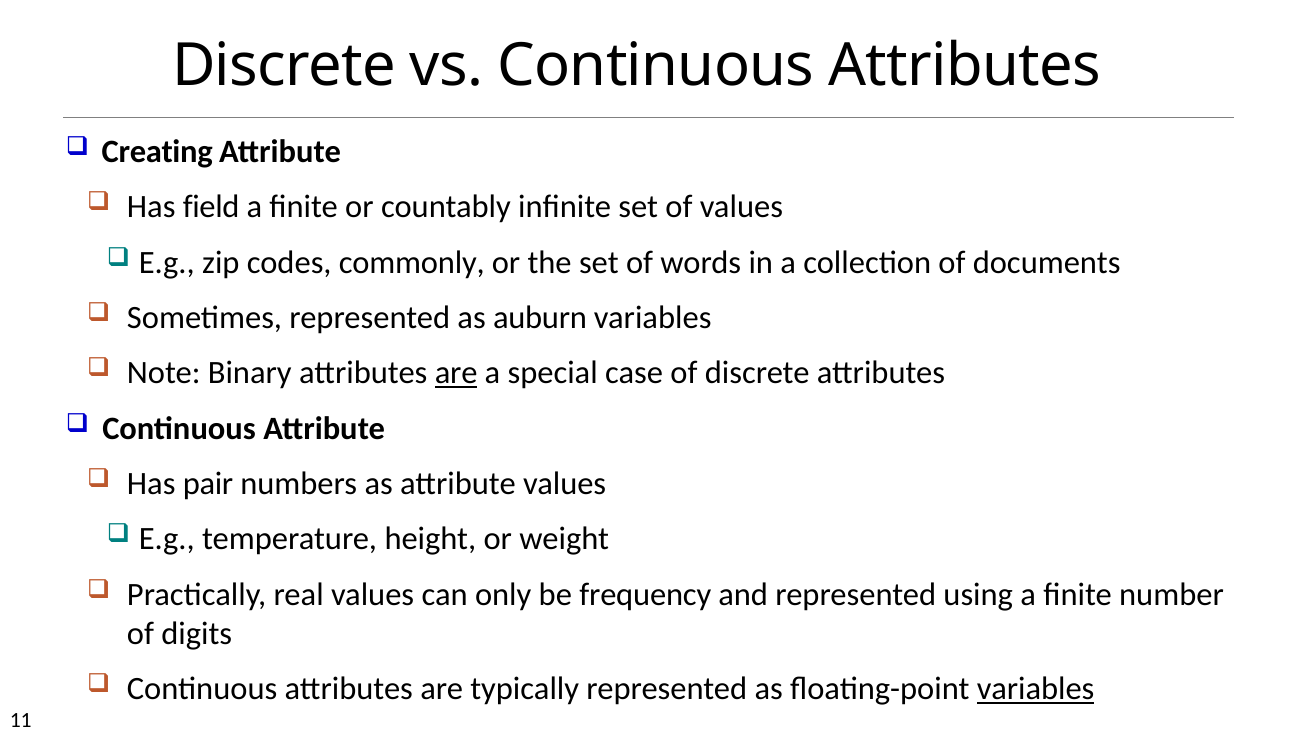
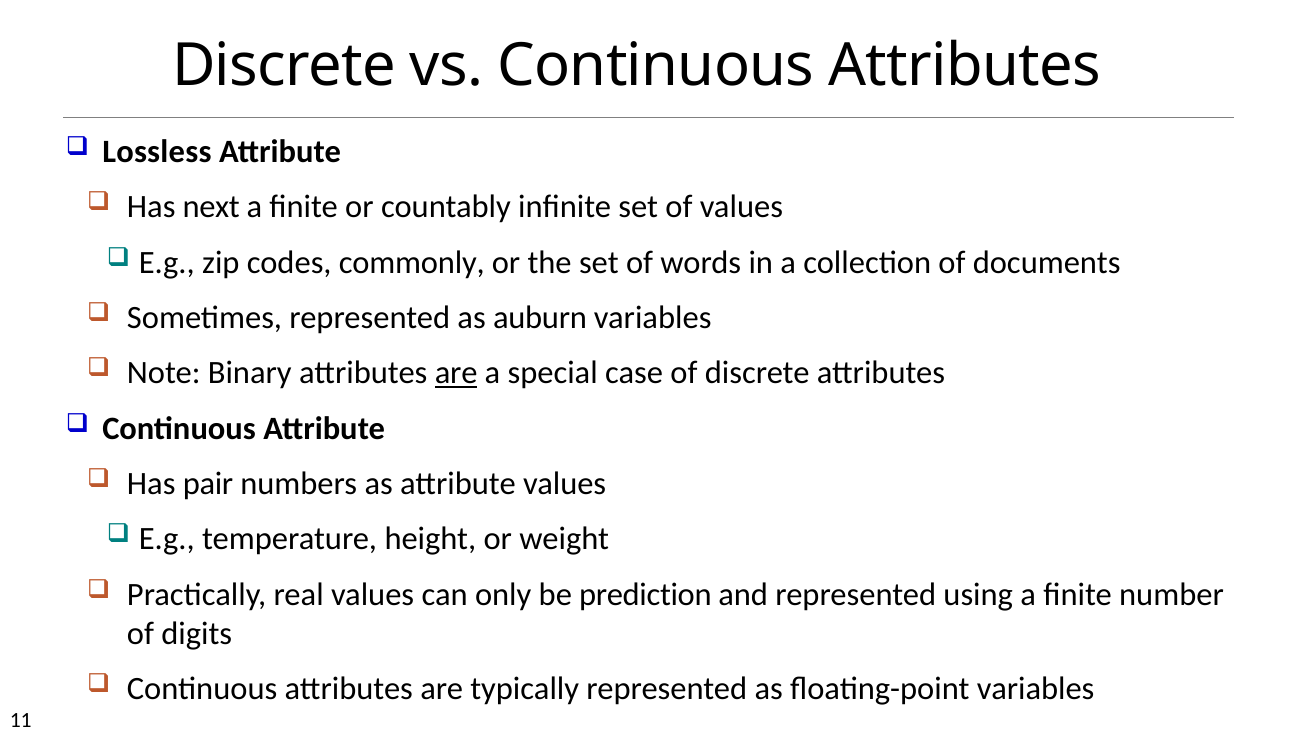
Creating: Creating -> Lossless (157, 152)
field: field -> next (211, 207)
frequency: frequency -> prediction (645, 594)
variables underline: present -> none (1036, 689)
